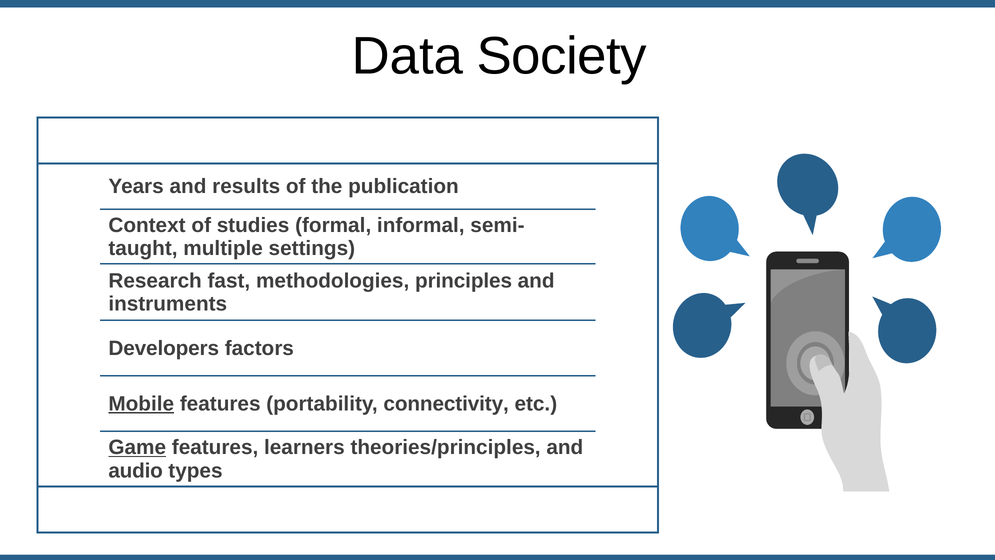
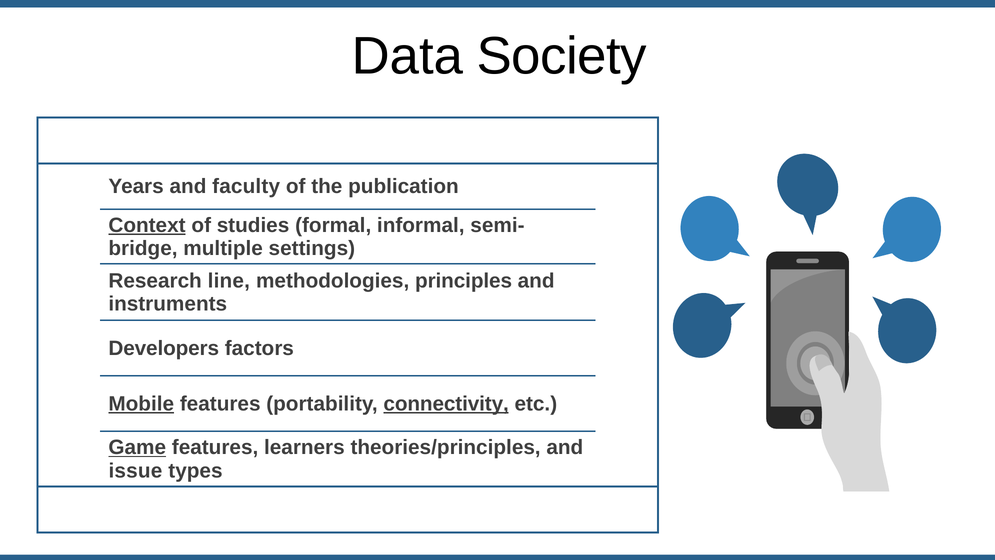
results: results -> faculty (246, 187)
Context underline: none -> present (147, 225)
taught: taught -> bridge (143, 248)
fast: fast -> line (229, 281)
connectivity underline: none -> present (446, 404)
audio: audio -> issue (135, 471)
